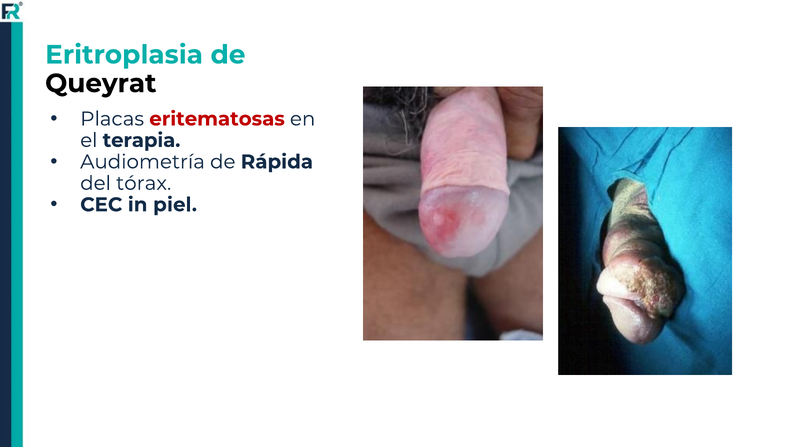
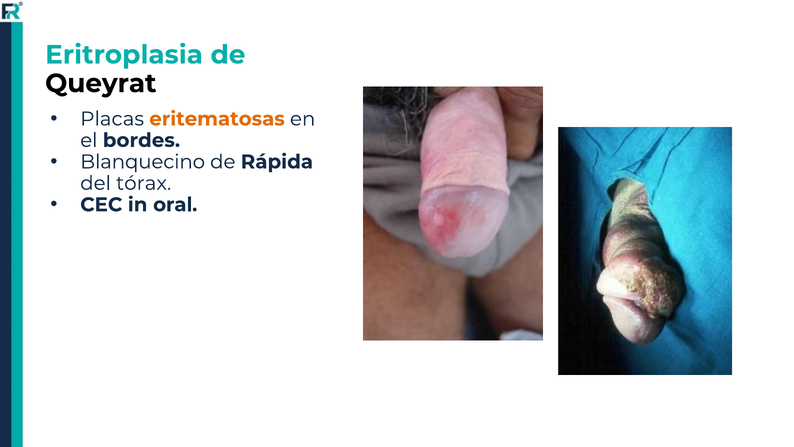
eritematosas colour: red -> orange (217, 119)
terapia: terapia -> bordes (141, 140)
Audiometría: Audiometría -> Blanquecino (143, 162)
piel: piel -> oral (175, 205)
